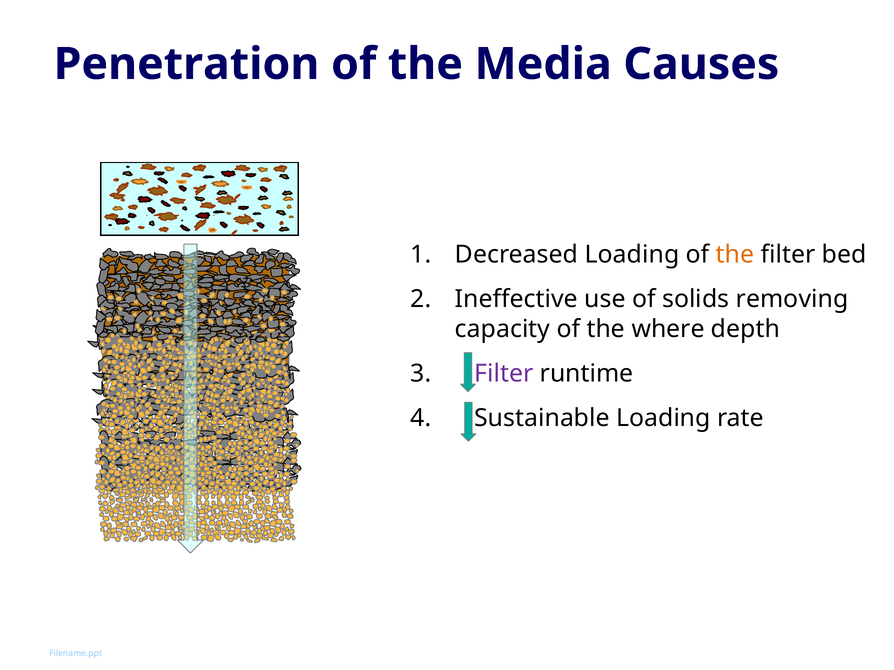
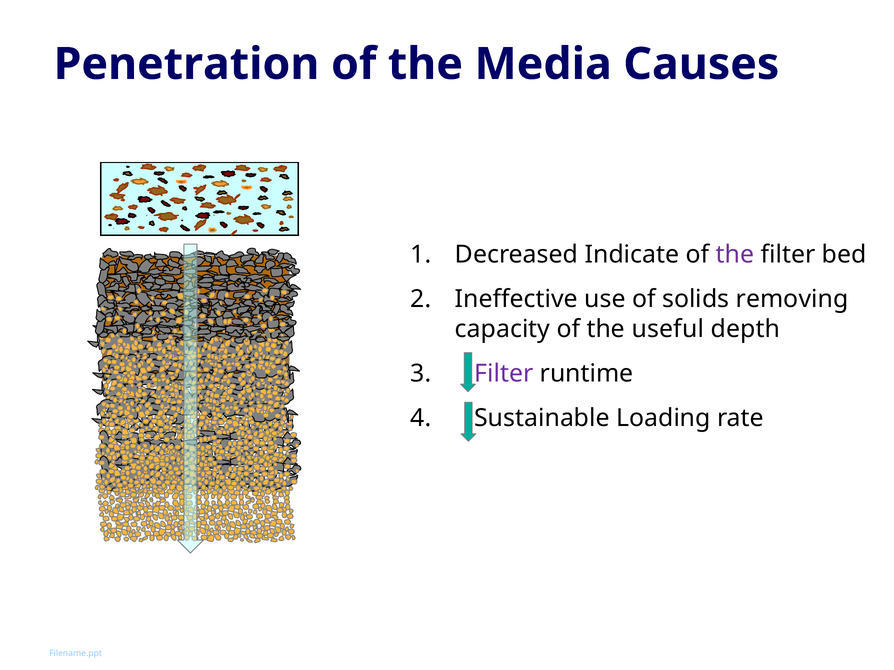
Decreased Loading: Loading -> Indicate (632, 255)
the colour: orange -> purple (735, 255)
where: where -> useful (668, 329)
